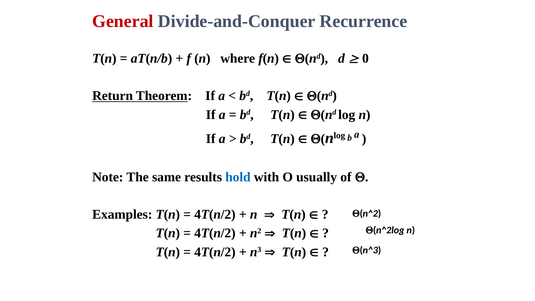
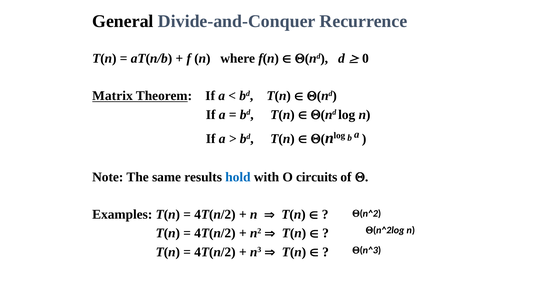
General colour: red -> black (123, 21)
Return: Return -> Matrix (113, 96)
usually: usually -> circuits (317, 177)
